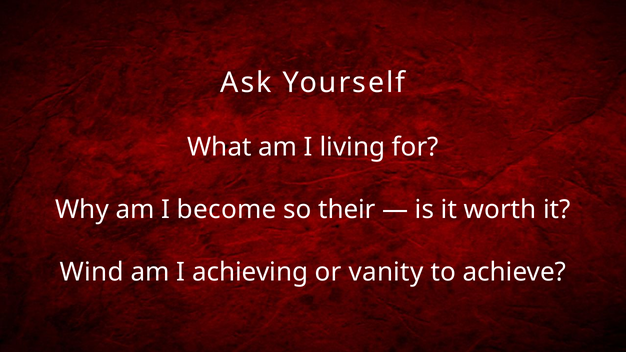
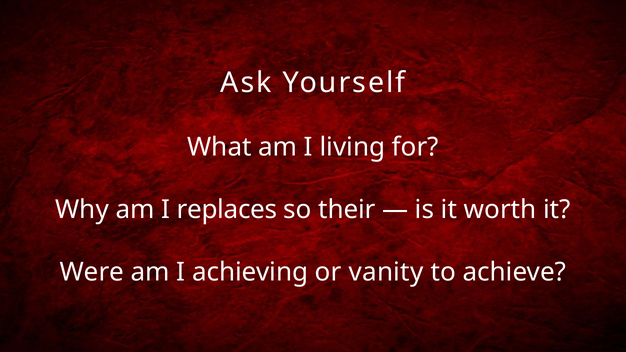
become: become -> replaces (227, 210)
Wind: Wind -> Were (92, 272)
